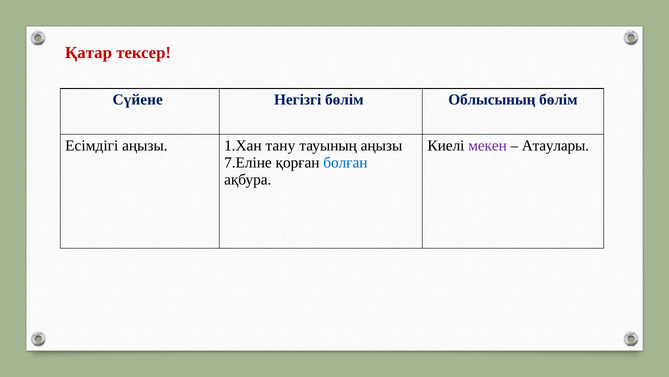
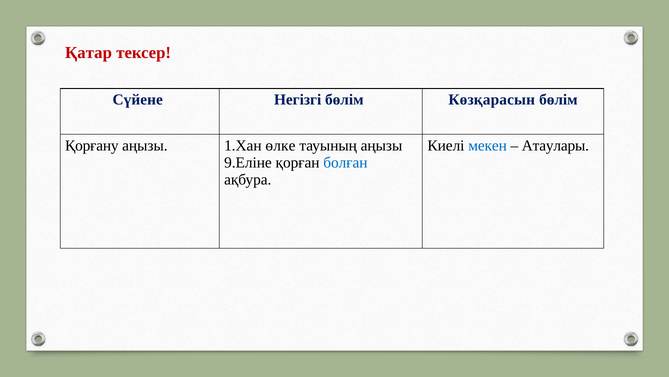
Облысының: Облысының -> Көзқарасын (492, 99)
Есімдігі: Есімдігі -> Қорғану (92, 145)
тану: тану -> өлке (280, 145)
мекен colour: purple -> blue (488, 145)
7.Еліне: 7.Еліне -> 9.Еліне (248, 162)
